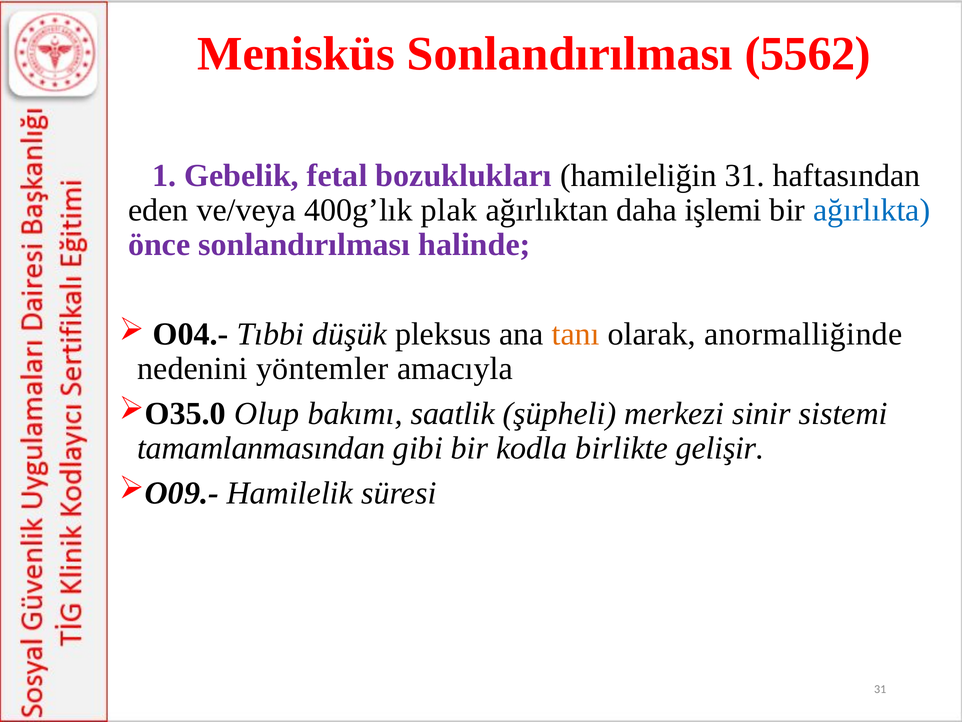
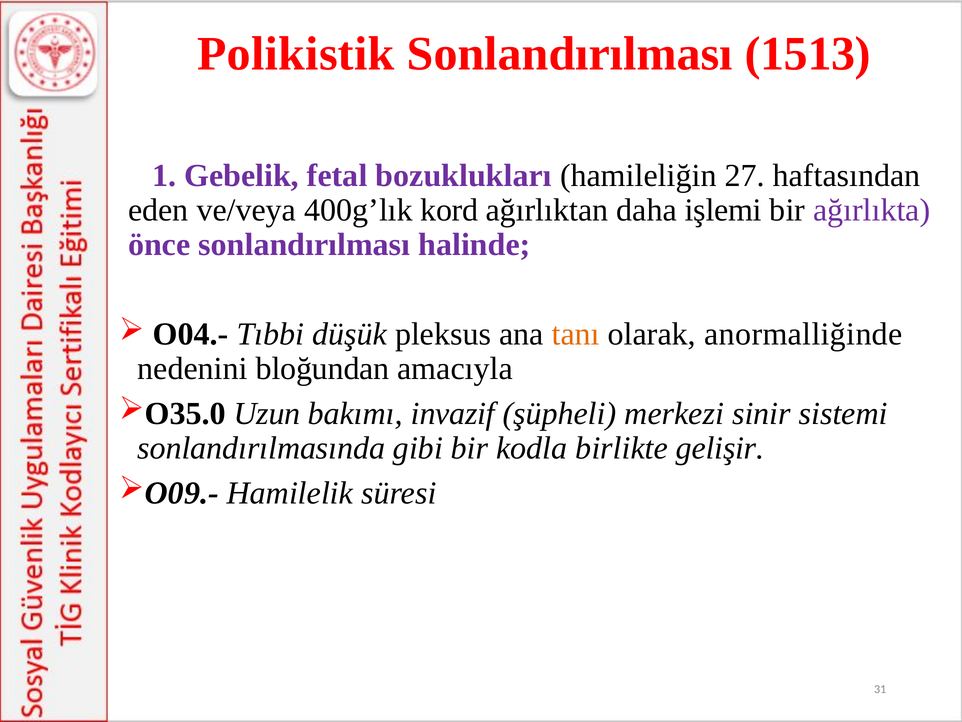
Menisküs: Menisküs -> Polikistik (296, 54)
5562: 5562 -> 1513 (808, 54)
hamileliğin 31: 31 -> 27 (745, 175)
plak: plak -> kord (449, 210)
ağırlıkta colour: blue -> purple (872, 210)
yöntemler: yöntemler -> bloğundan (323, 369)
Olup: Olup -> Uzun (267, 413)
saatlik: saatlik -> invazif (453, 413)
tamamlanmasından: tamamlanmasından -> sonlandırılmasında (261, 448)
